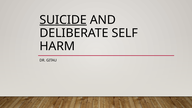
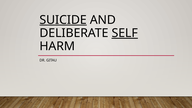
SELF underline: none -> present (125, 33)
